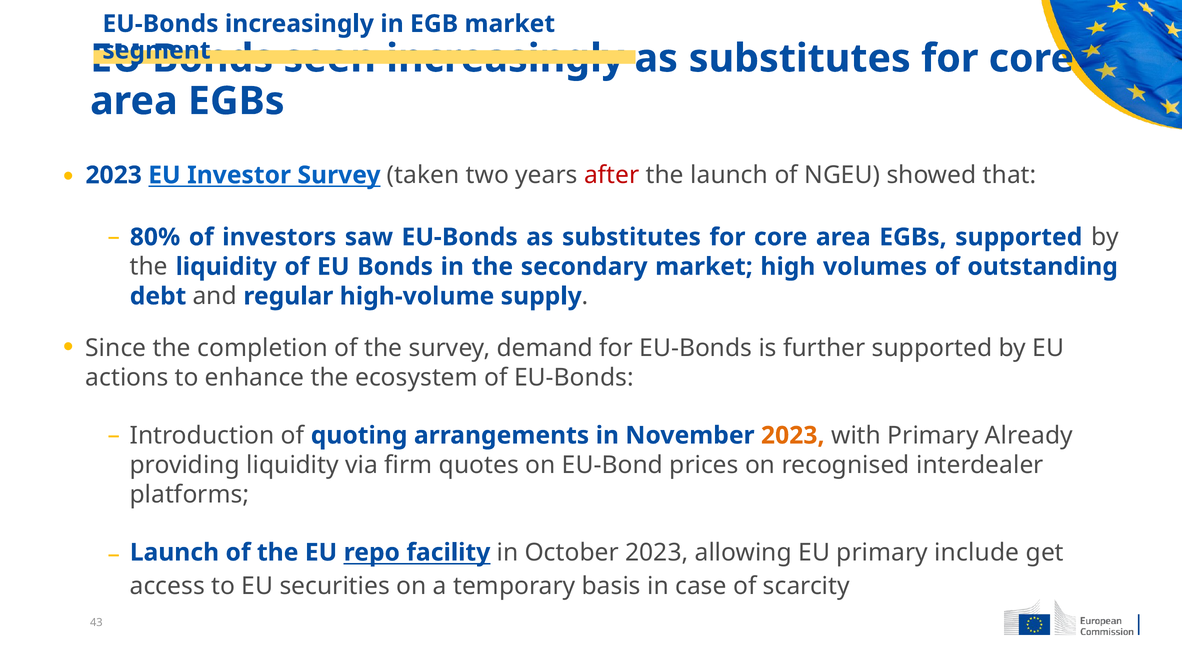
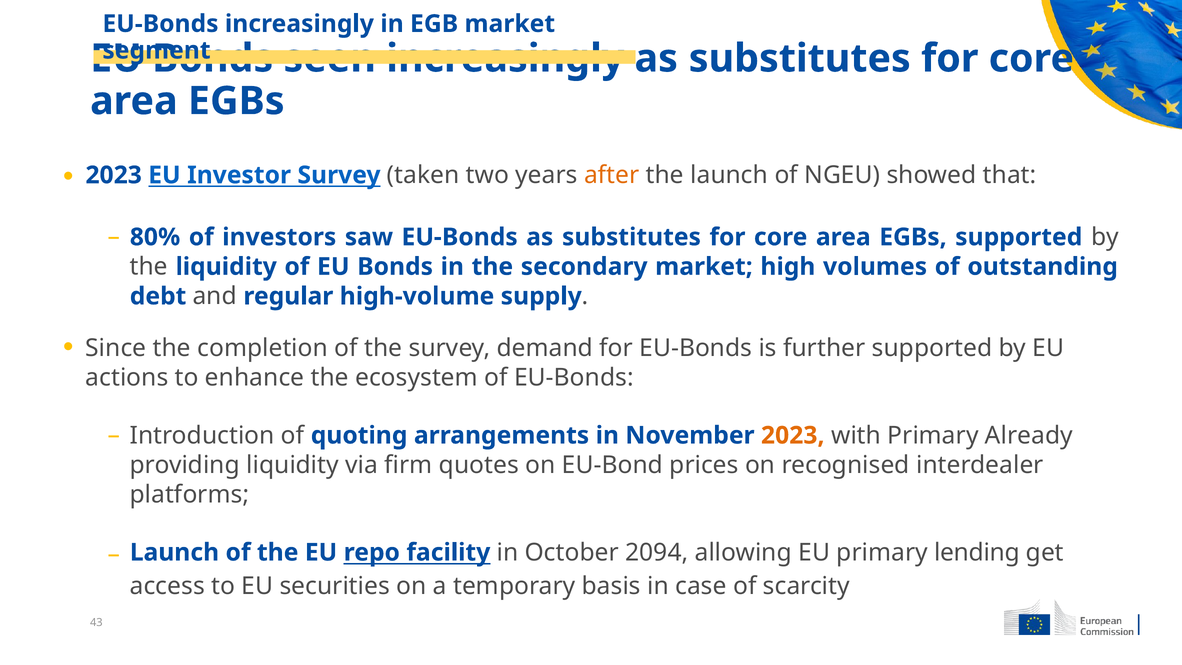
after colour: red -> orange (612, 175)
October 2023: 2023 -> 2094 (657, 552)
include: include -> lending (977, 552)
